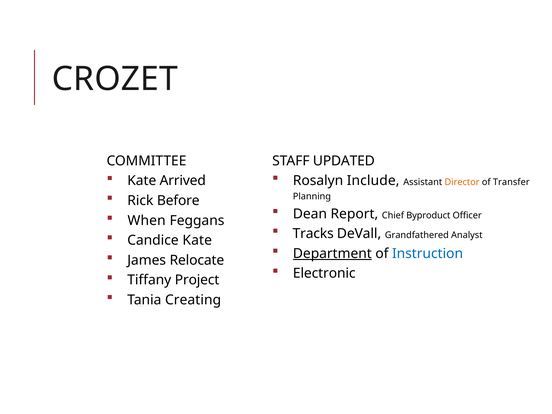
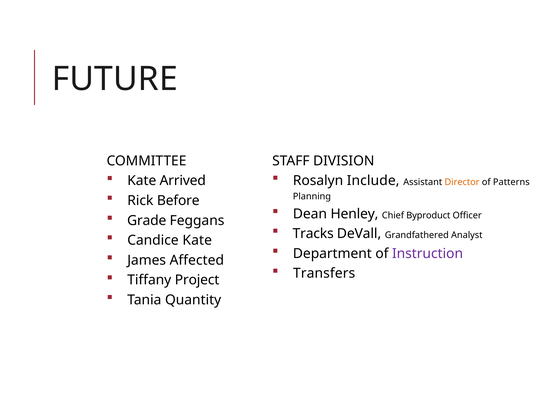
CROZET: CROZET -> FUTURE (115, 79)
UPDATED: UPDATED -> DIVISION (344, 161)
Transfer: Transfer -> Patterns (511, 182)
Report: Report -> Henley (354, 214)
When: When -> Grade (147, 220)
Department underline: present -> none (332, 254)
Instruction colour: blue -> purple (428, 254)
Relocate: Relocate -> Affected (197, 260)
Electronic: Electronic -> Transfers (324, 273)
Creating: Creating -> Quantity (193, 300)
